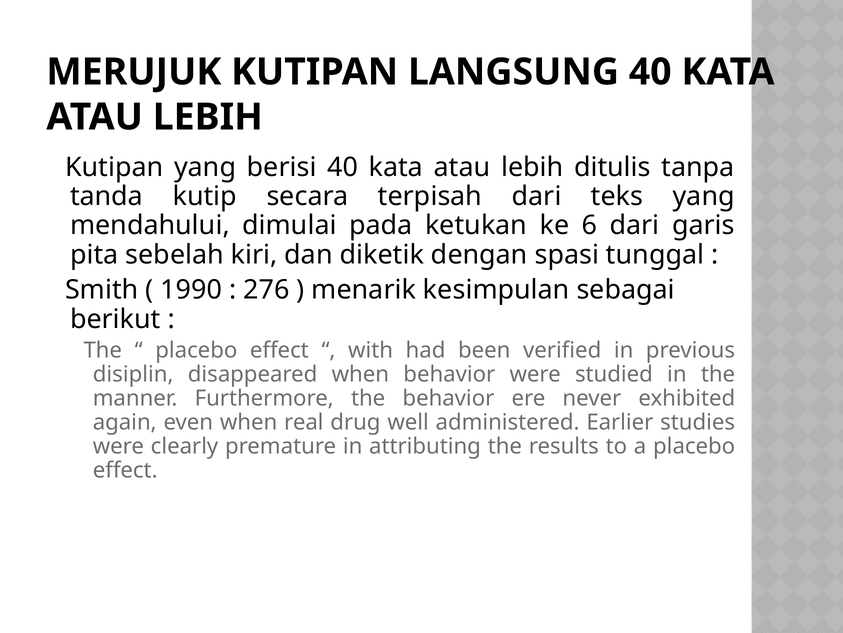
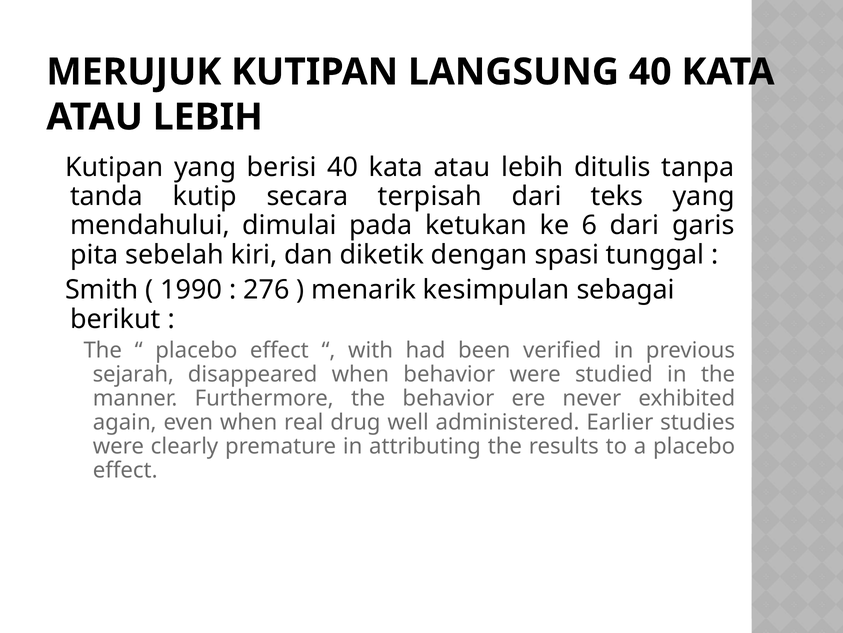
disiplin: disiplin -> sejarah (133, 374)
